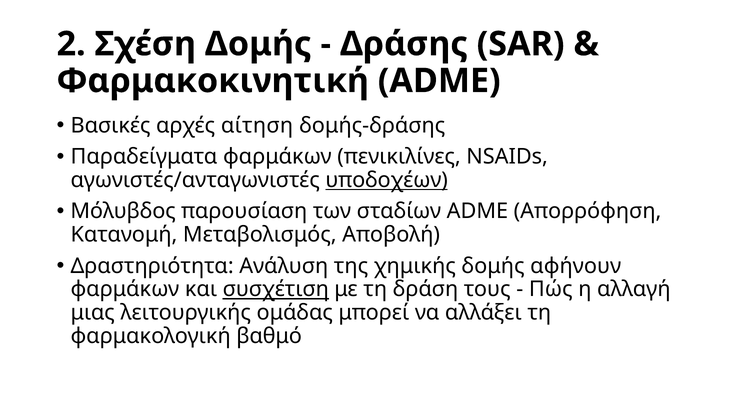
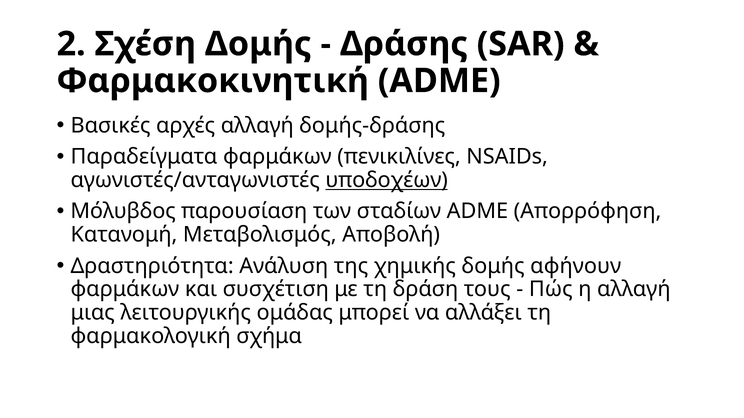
αρχές αίτηση: αίτηση -> αλλαγή (257, 126)
συσχέτιση underline: present -> none (276, 290)
βαθμό: βαθμό -> σχήμα (269, 337)
